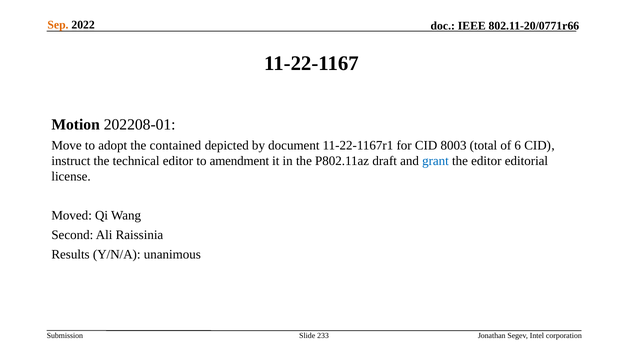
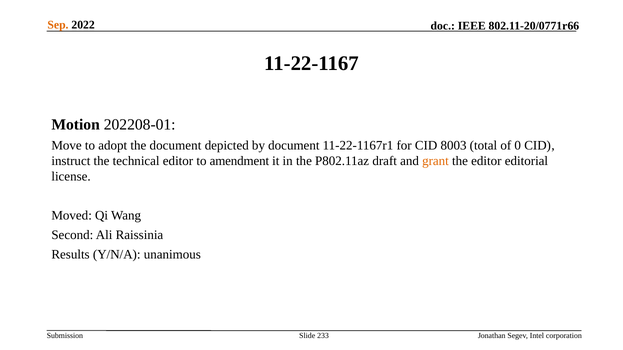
the contained: contained -> document (175, 146)
6: 6 -> 0 (518, 146)
grant colour: blue -> orange (436, 161)
